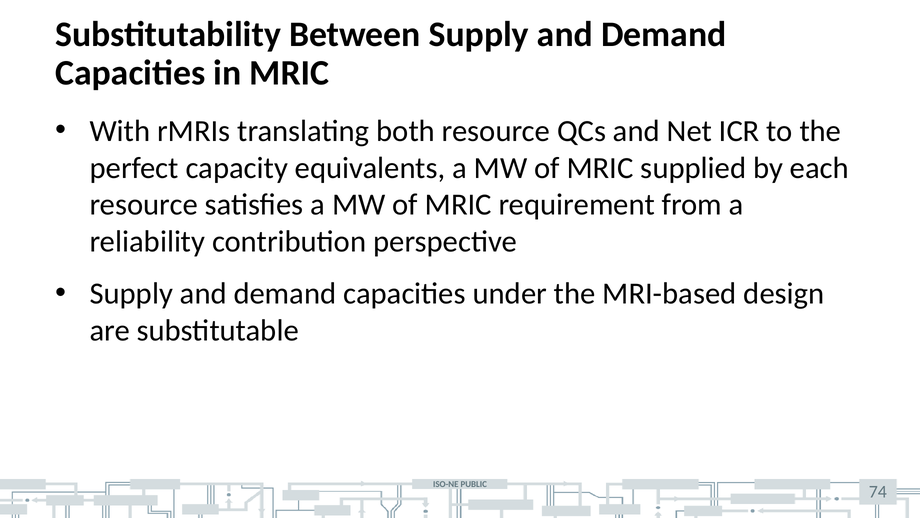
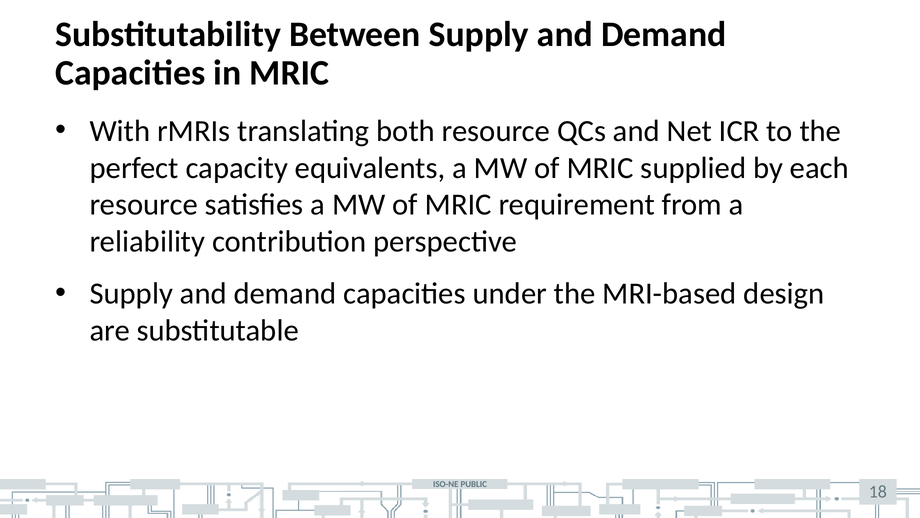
74: 74 -> 18 (878, 491)
